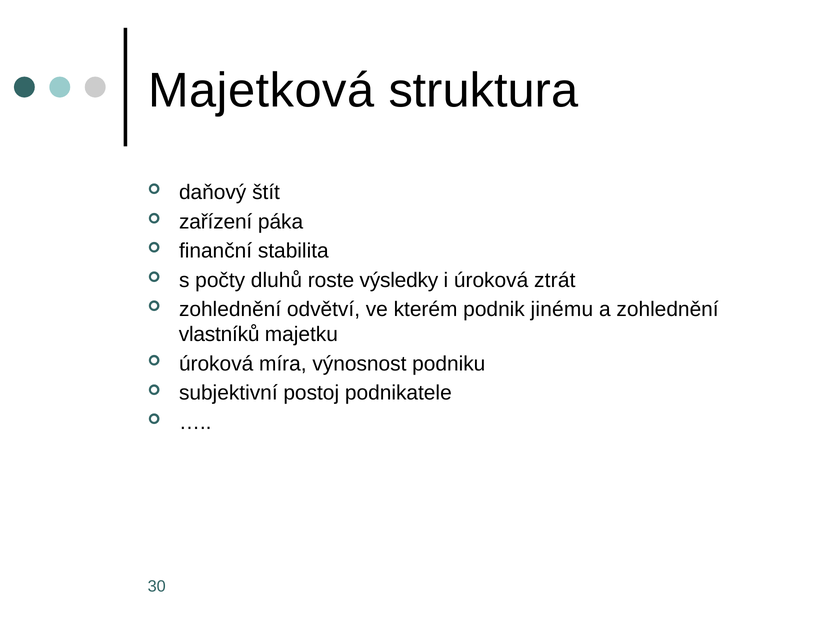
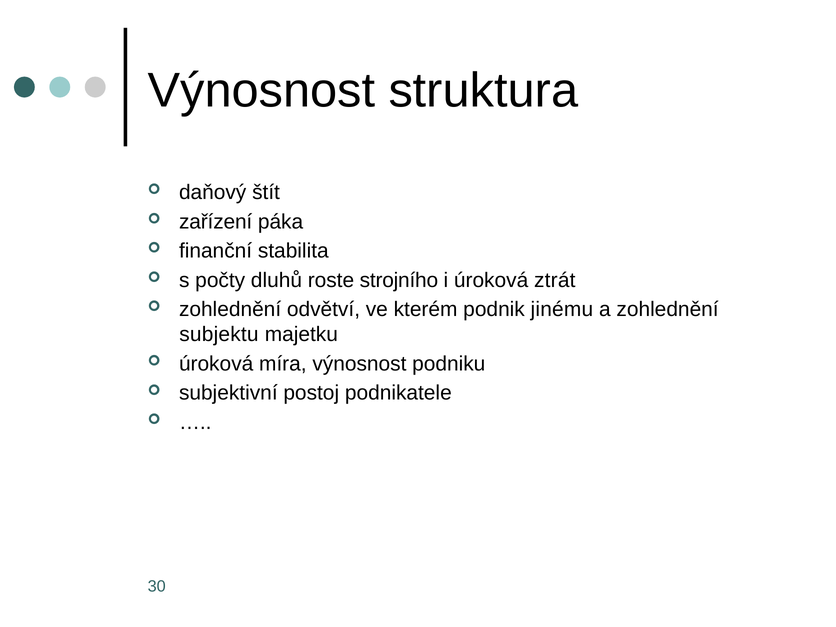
Majetková: Majetková -> Výnosnost (261, 91)
výsledky: výsledky -> strojního (399, 280)
vlastníků: vlastníků -> subjektu (219, 334)
